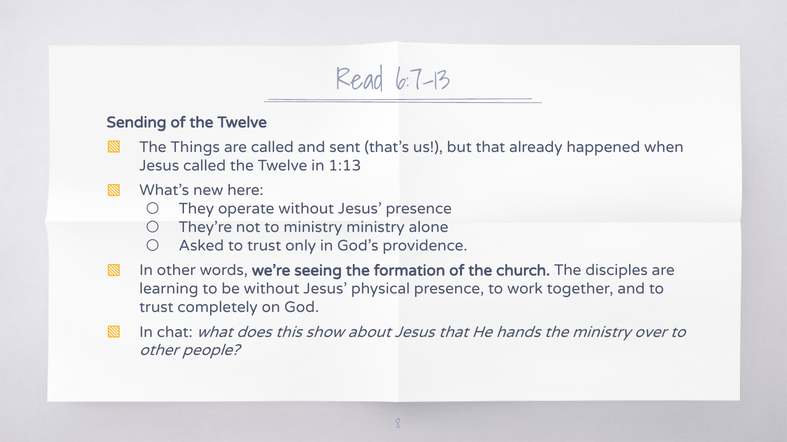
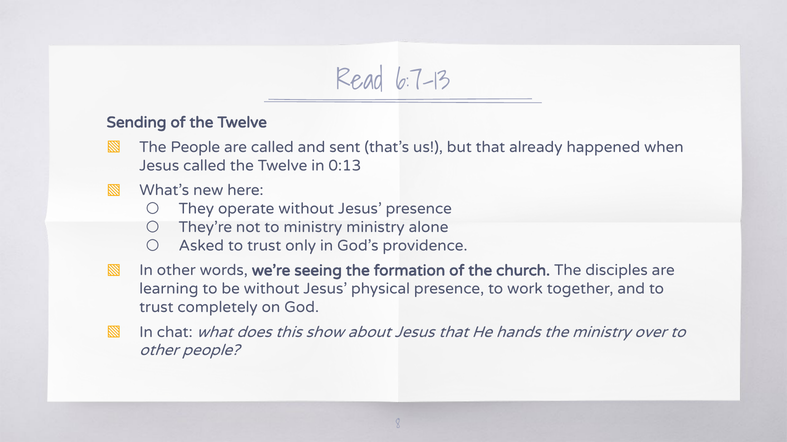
The Things: Things -> People (195, 147)
1:13: 1:13 -> 0:13 (345, 166)
